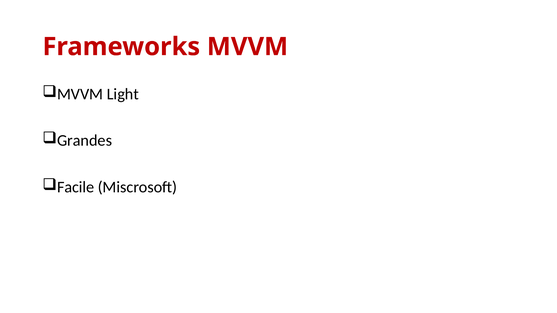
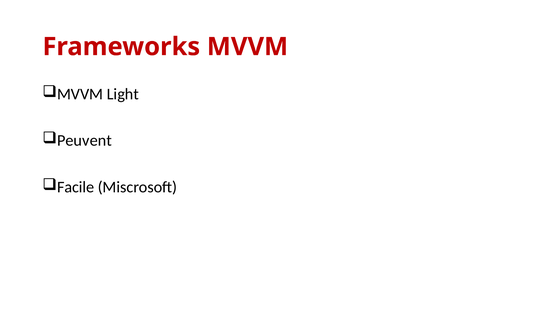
Grandes: Grandes -> Peuvent (84, 141)
